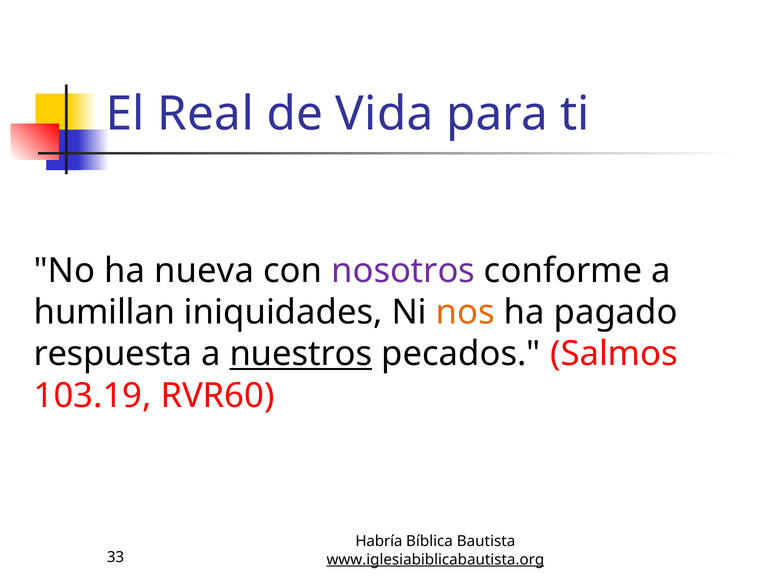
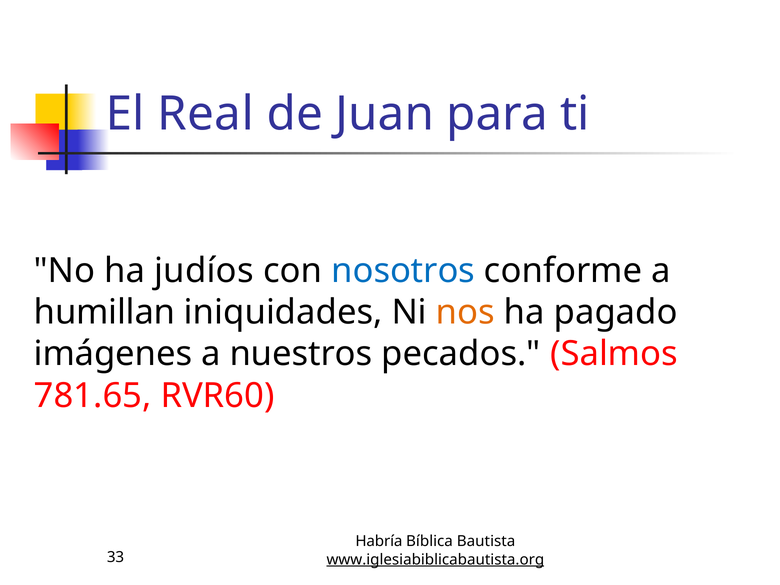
Vida: Vida -> Juan (385, 114)
nueva: nueva -> judíos (204, 271)
nosotros colour: purple -> blue (403, 271)
respuesta: respuesta -> imágenes (113, 354)
nuestros underline: present -> none (301, 354)
103.19: 103.19 -> 781.65 (93, 396)
